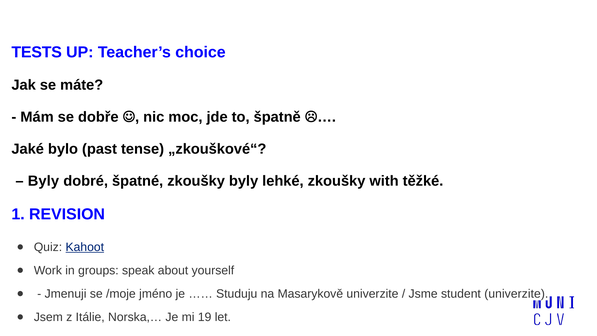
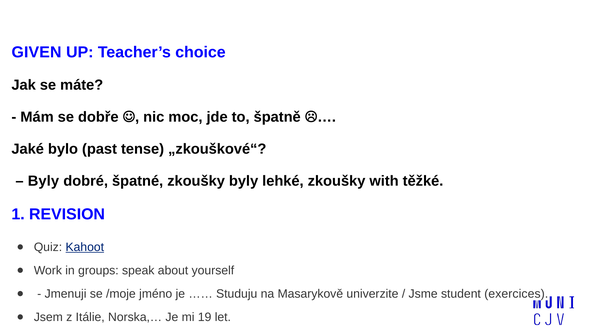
TESTS: TESTS -> GIVEN (36, 52)
student univerzite: univerzite -> exercices (516, 294)
